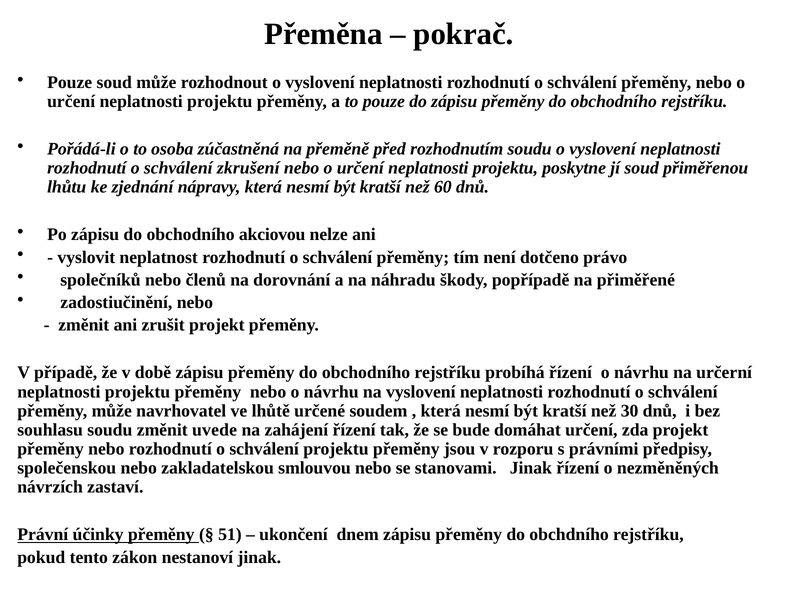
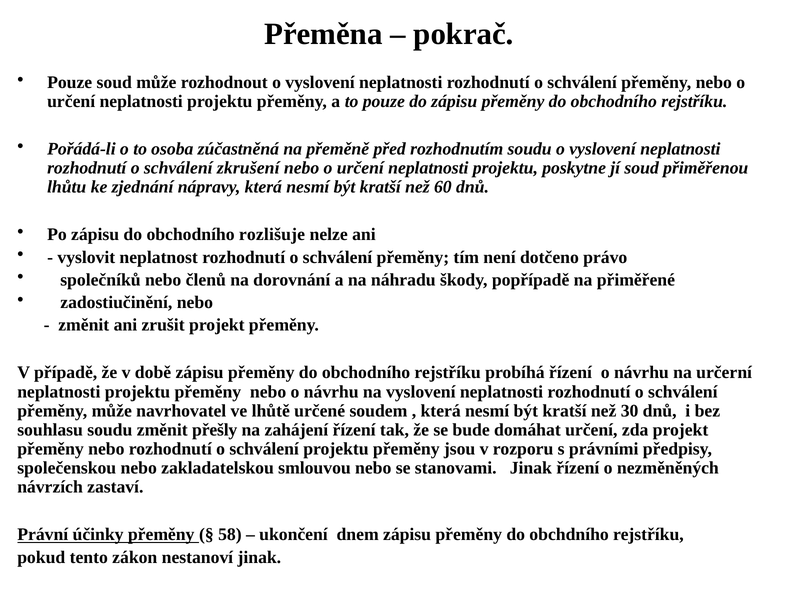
akciovou: akciovou -> rozlišuje (272, 235)
uvede: uvede -> přešly (215, 430)
51: 51 -> 58 (230, 535)
